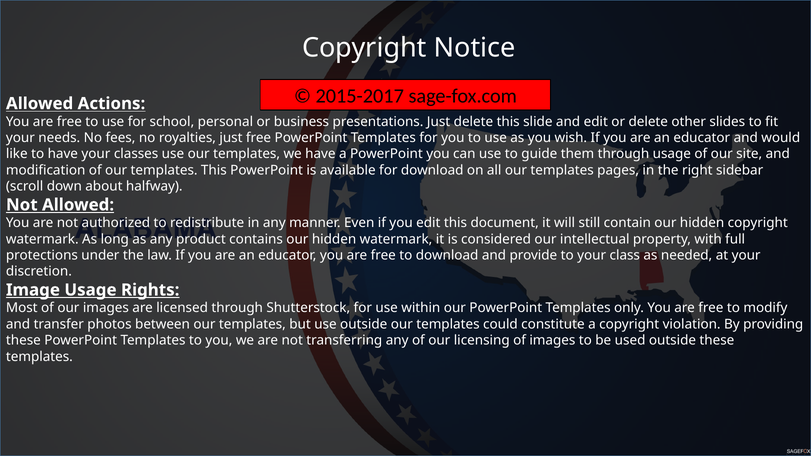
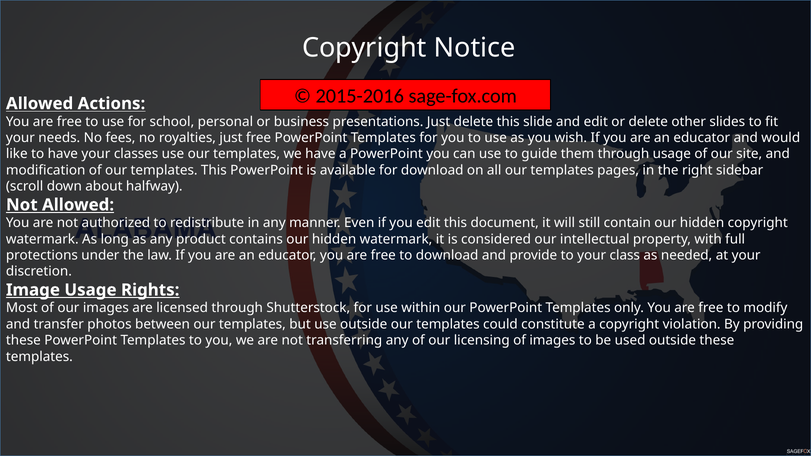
2015-2017: 2015-2017 -> 2015-2016 (360, 96)
